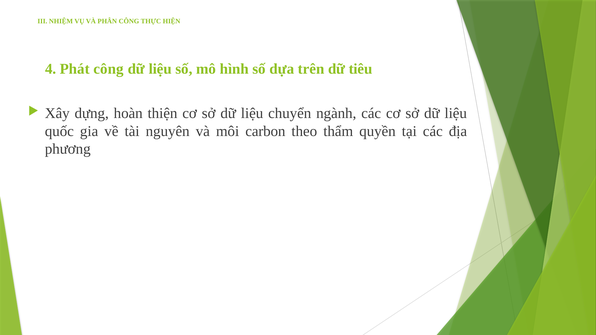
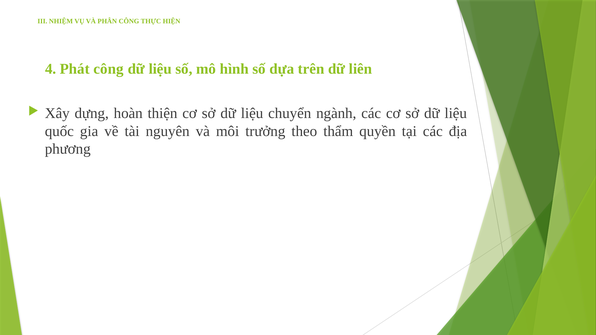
tiêu: tiêu -> liên (361, 69)
carbon: carbon -> trưởng (265, 131)
